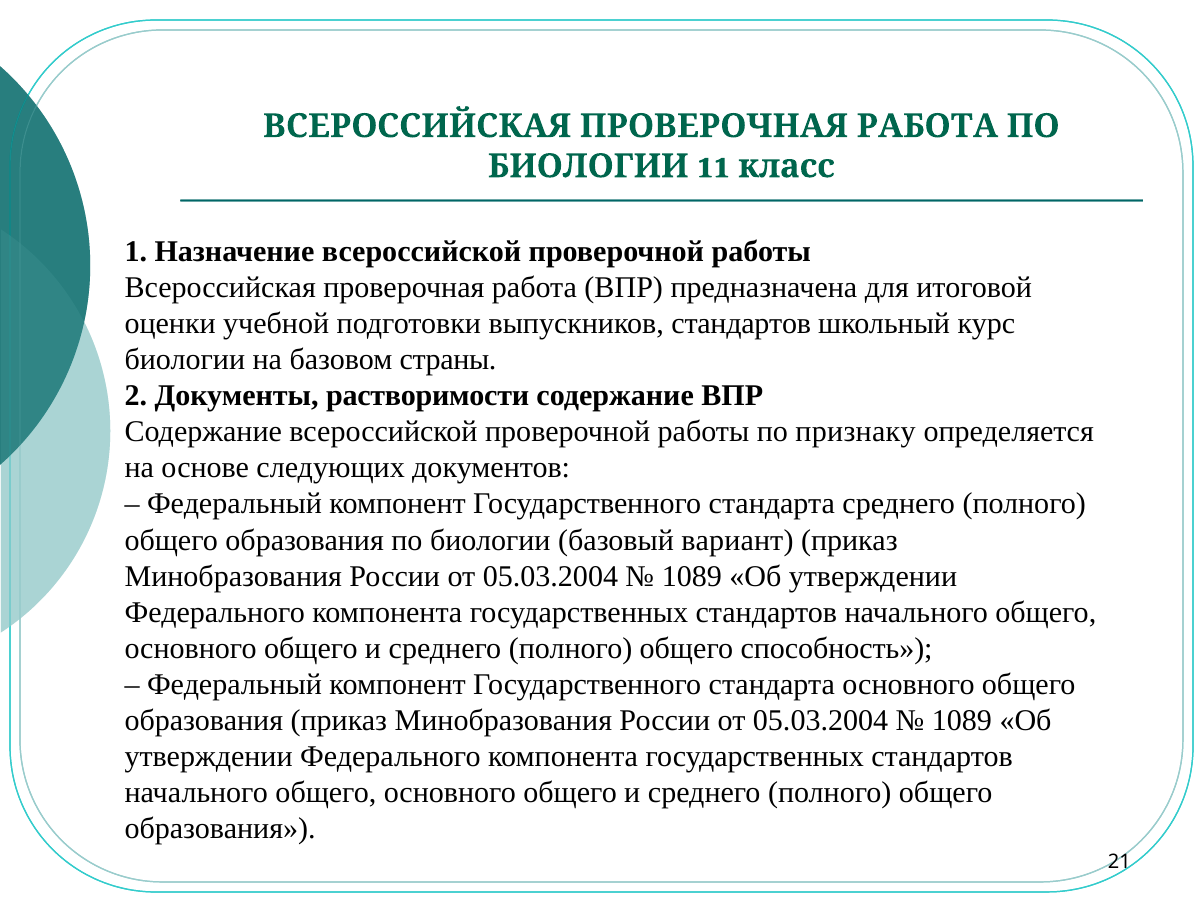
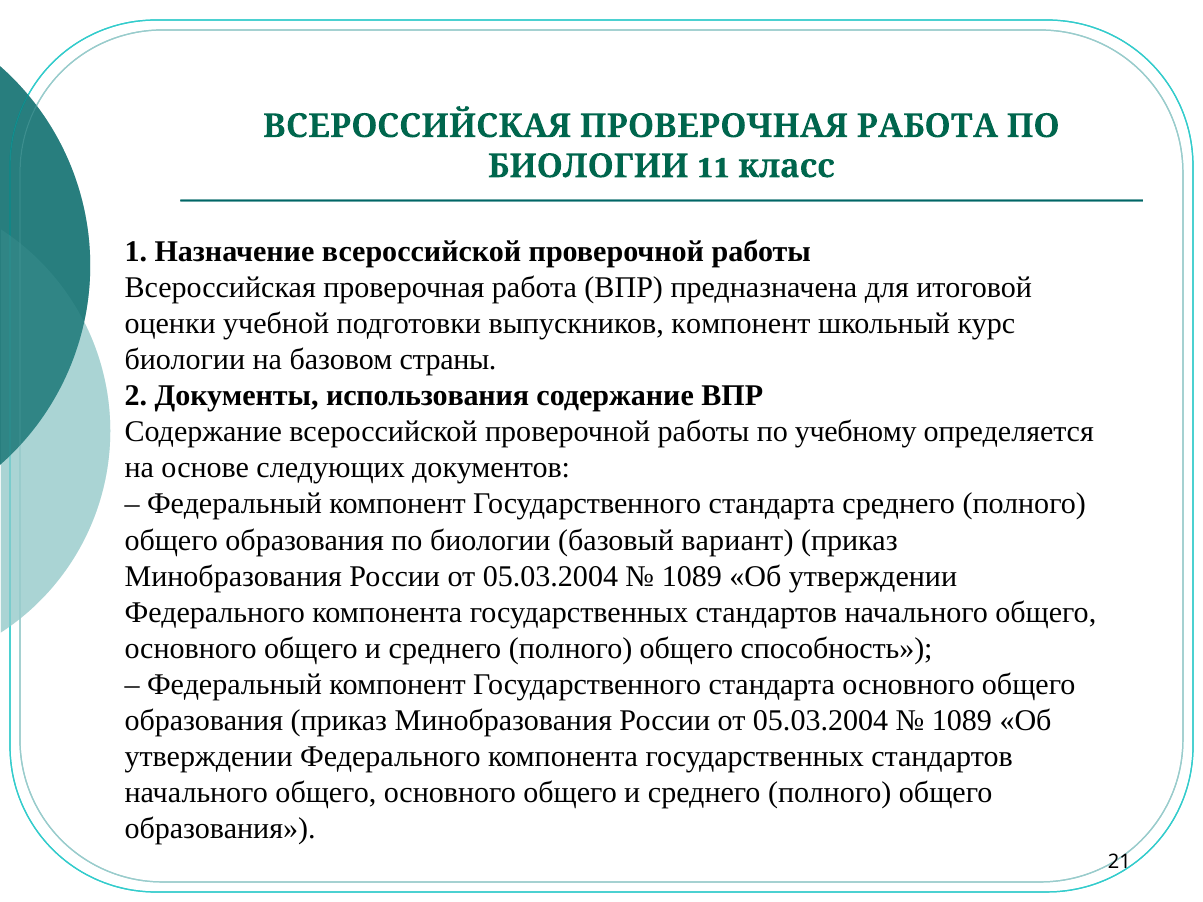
выпускников стандартов: стандартов -> компонент (741, 324)
растворимости: растворимости -> использования (428, 396)
признаку: признаку -> учебному (856, 432)
